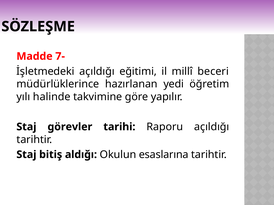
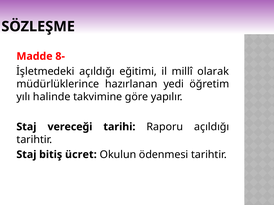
7-: 7- -> 8- (60, 56)
beceri: beceri -> olarak (213, 71)
görevler: görevler -> vereceği (70, 127)
aldığı: aldığı -> ücret (81, 155)
esaslarına: esaslarına -> ödenmesi (164, 155)
